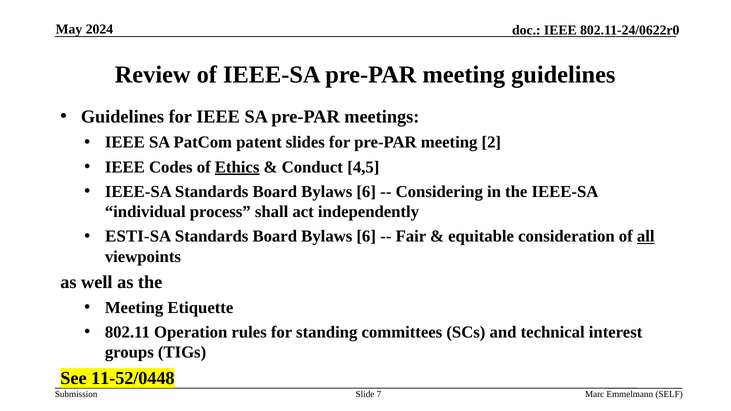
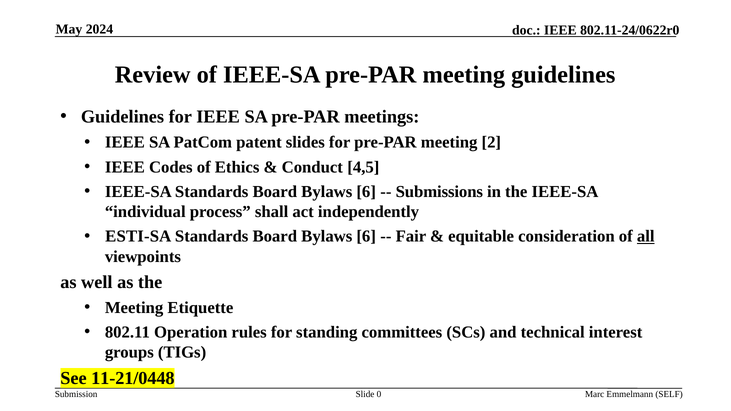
Ethics underline: present -> none (237, 167)
Considering: Considering -> Submissions (439, 192)
11-52/0448: 11-52/0448 -> 11-21/0448 (133, 378)
7: 7 -> 0 (379, 394)
